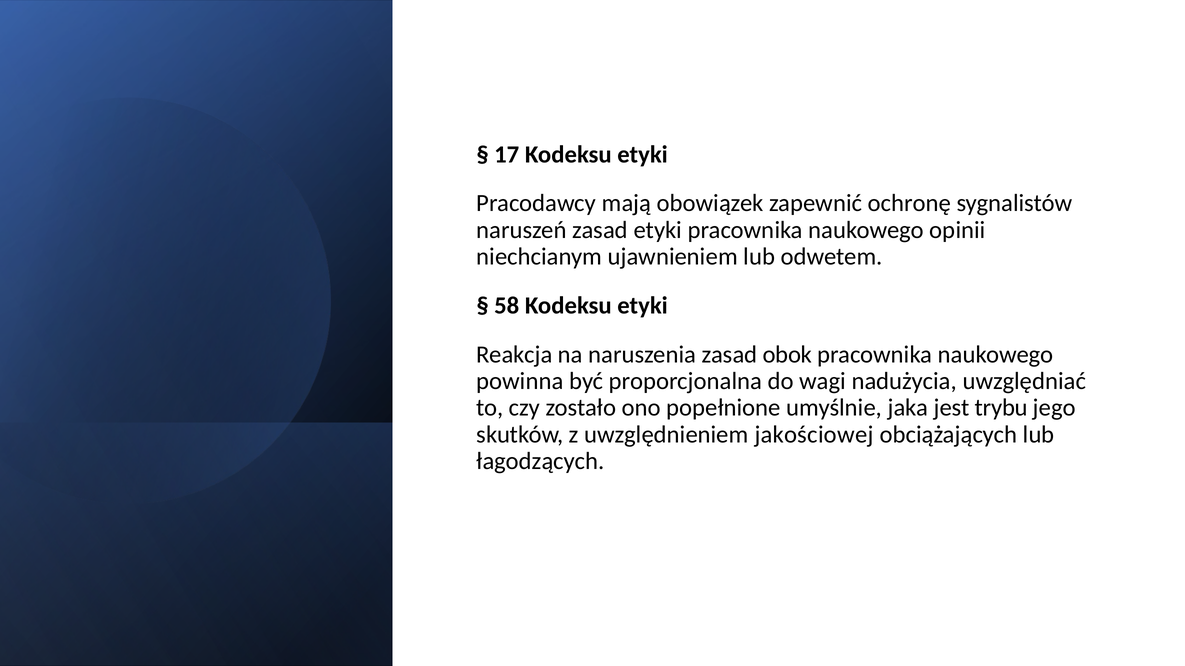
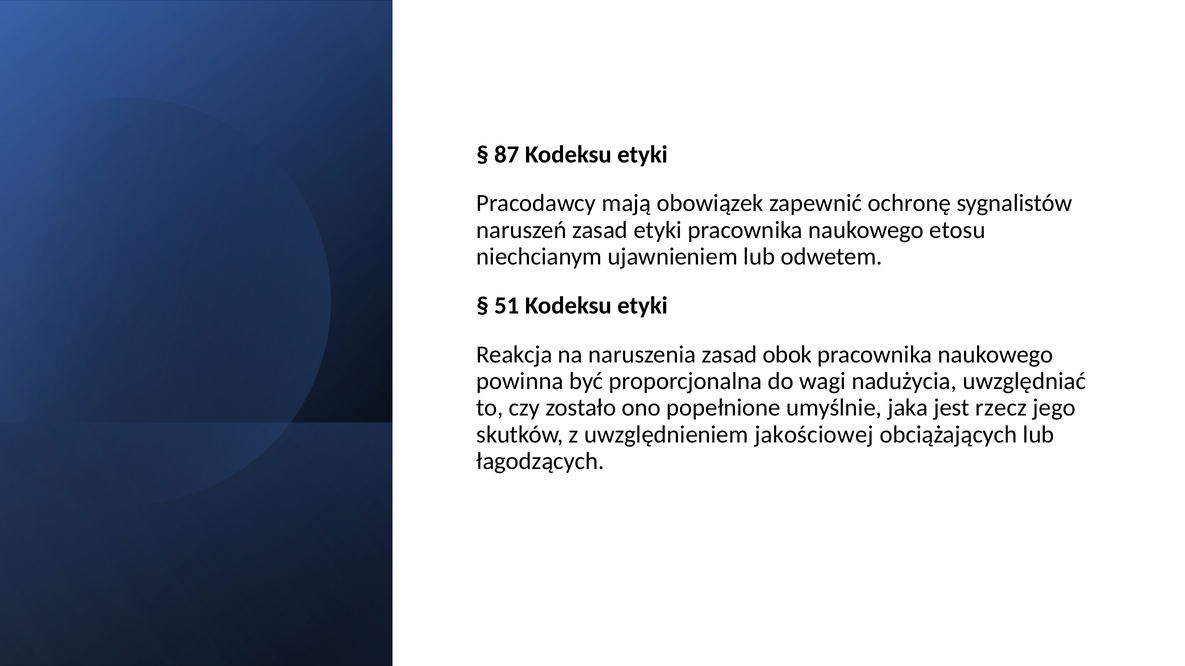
17: 17 -> 87 (507, 155)
opinii: opinii -> etosu (958, 230)
58: 58 -> 51 (507, 306)
trybu: trybu -> rzecz (1001, 408)
